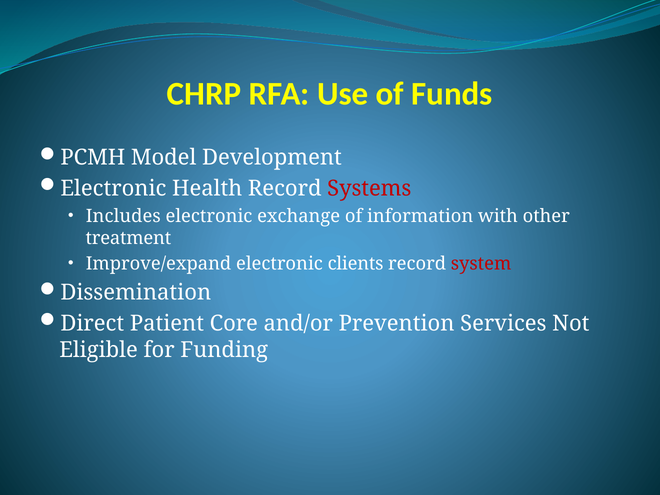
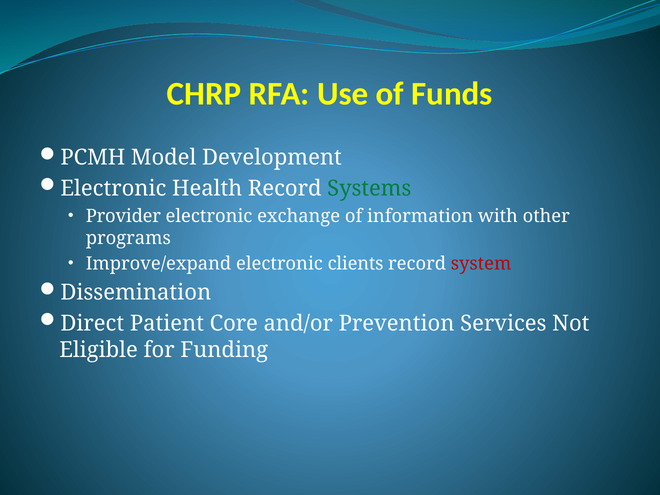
Systems colour: red -> green (369, 189)
Includes: Includes -> Provider (123, 216)
treatment: treatment -> programs (128, 238)
